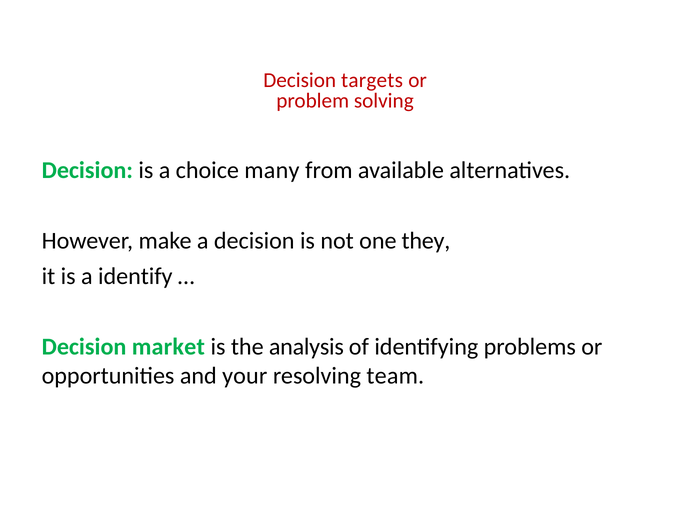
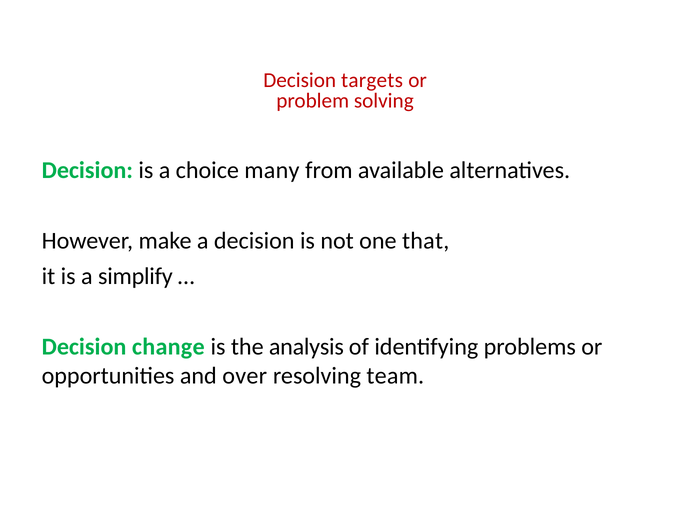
they: they -> that (426, 241)
identify: identify -> simplify (135, 276)
market: market -> change (168, 347)
your: your -> over (245, 376)
